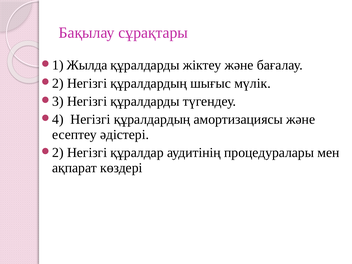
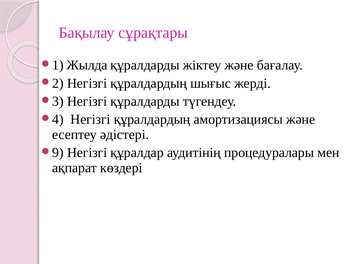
мүлік: мүлік -> жерді (253, 83)
2: 2 -> 9 (58, 153)
